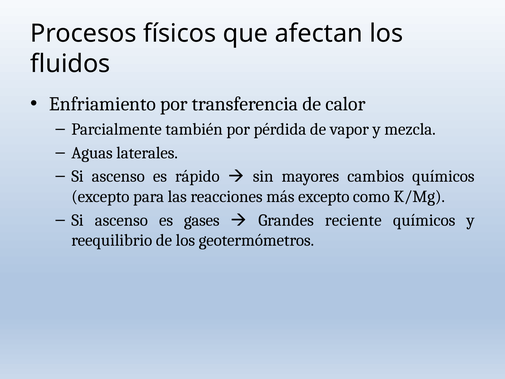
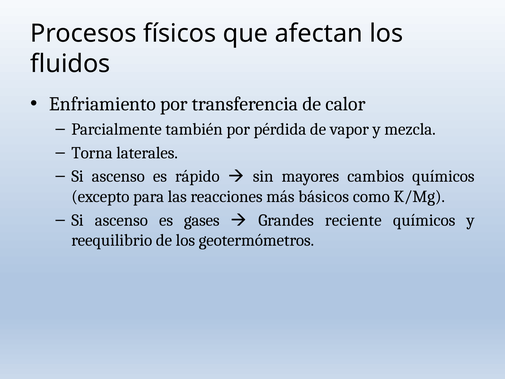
Aguas: Aguas -> Torna (92, 153)
más excepto: excepto -> básicos (324, 196)
